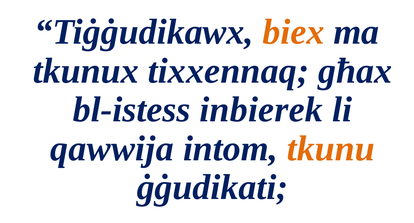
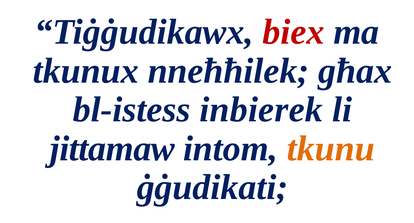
biex colour: orange -> red (293, 32)
tixxennaq: tixxennaq -> nneħħilek (228, 71)
qawwija: qawwija -> jittamaw (112, 148)
